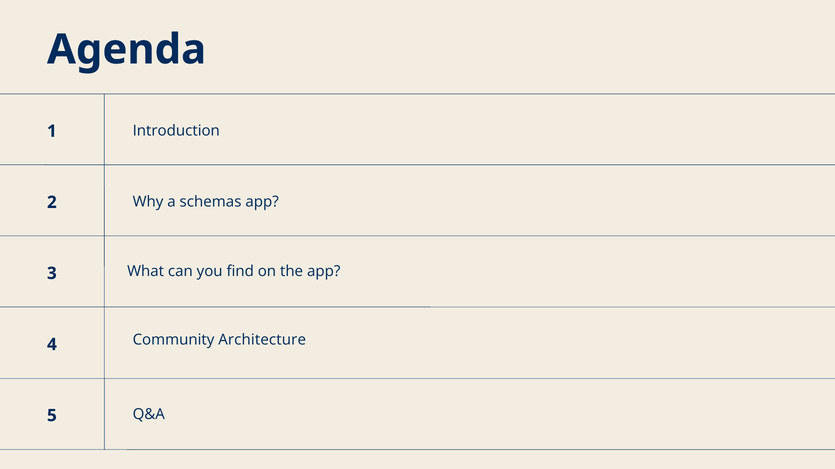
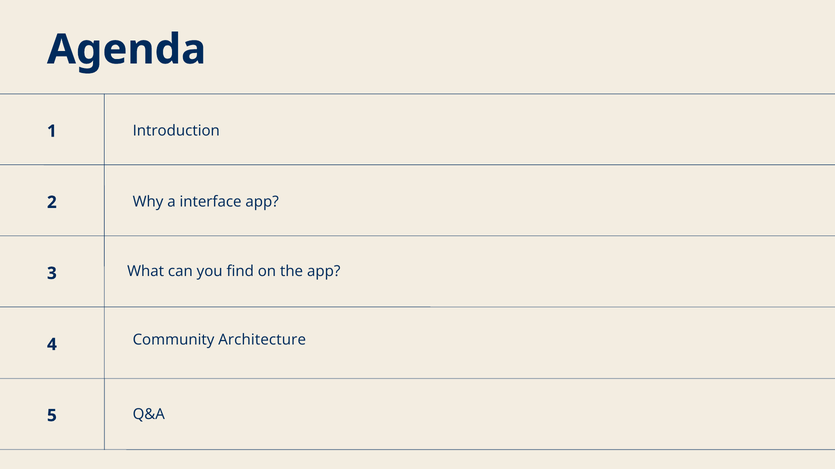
schemas: schemas -> interface (211, 202)
